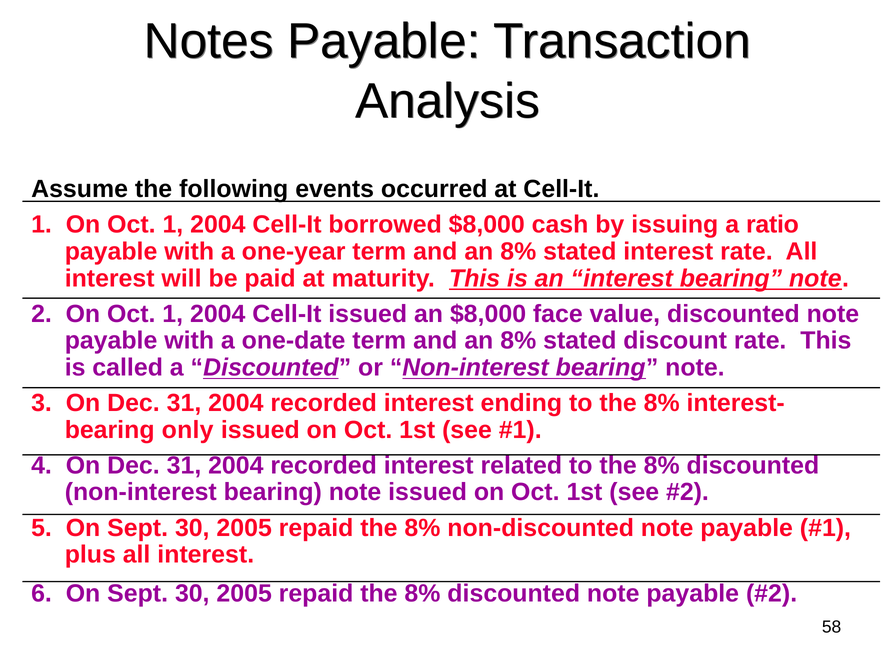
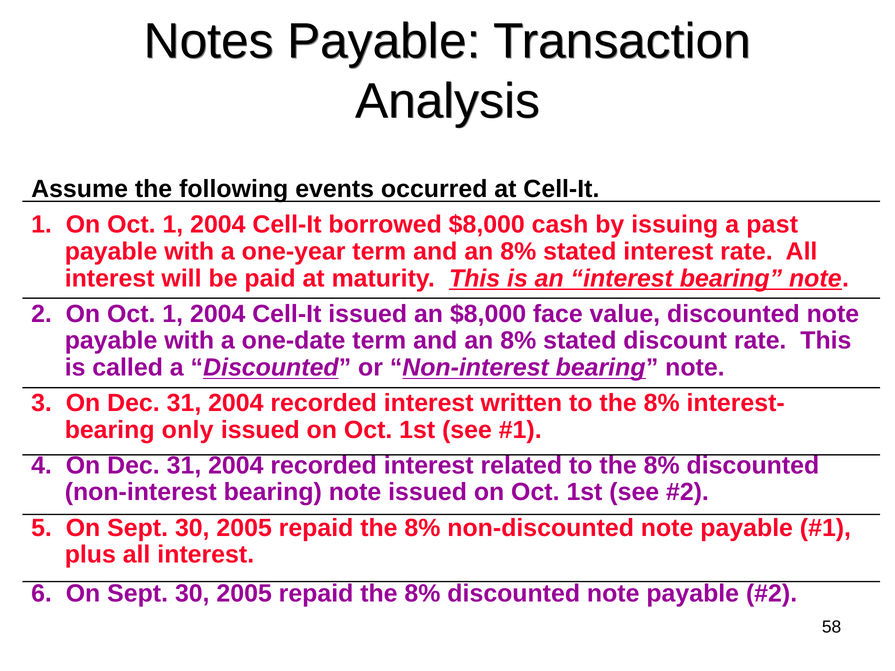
ratio: ratio -> past (772, 225)
ending: ending -> written (521, 403)
